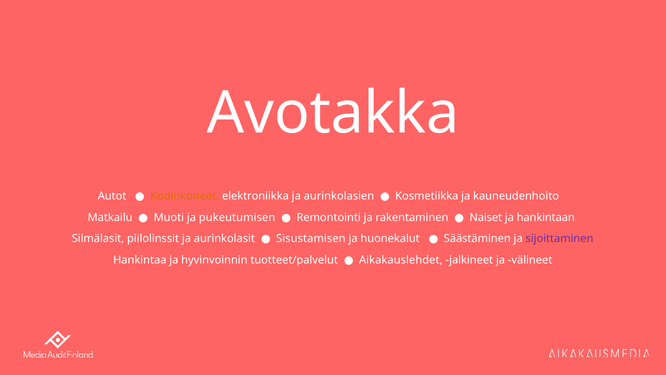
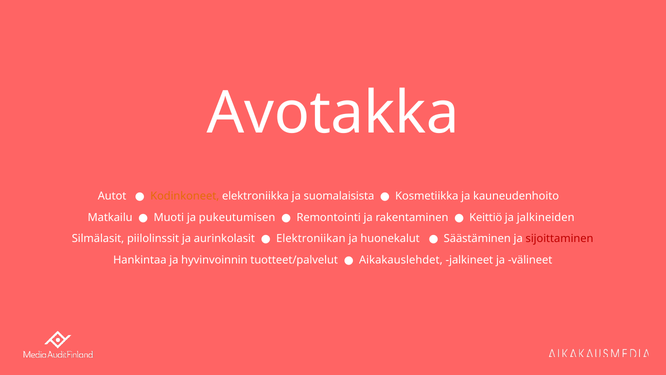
aurinkolasien: aurinkolasien -> suomalaisista (339, 196)
Naiset: Naiset -> Keittiö (486, 217)
hankintaan: hankintaan -> jalkineiden (546, 217)
Sisustamisen: Sisustamisen -> Elektroniikan (311, 239)
sijoittaminen colour: purple -> red (559, 239)
